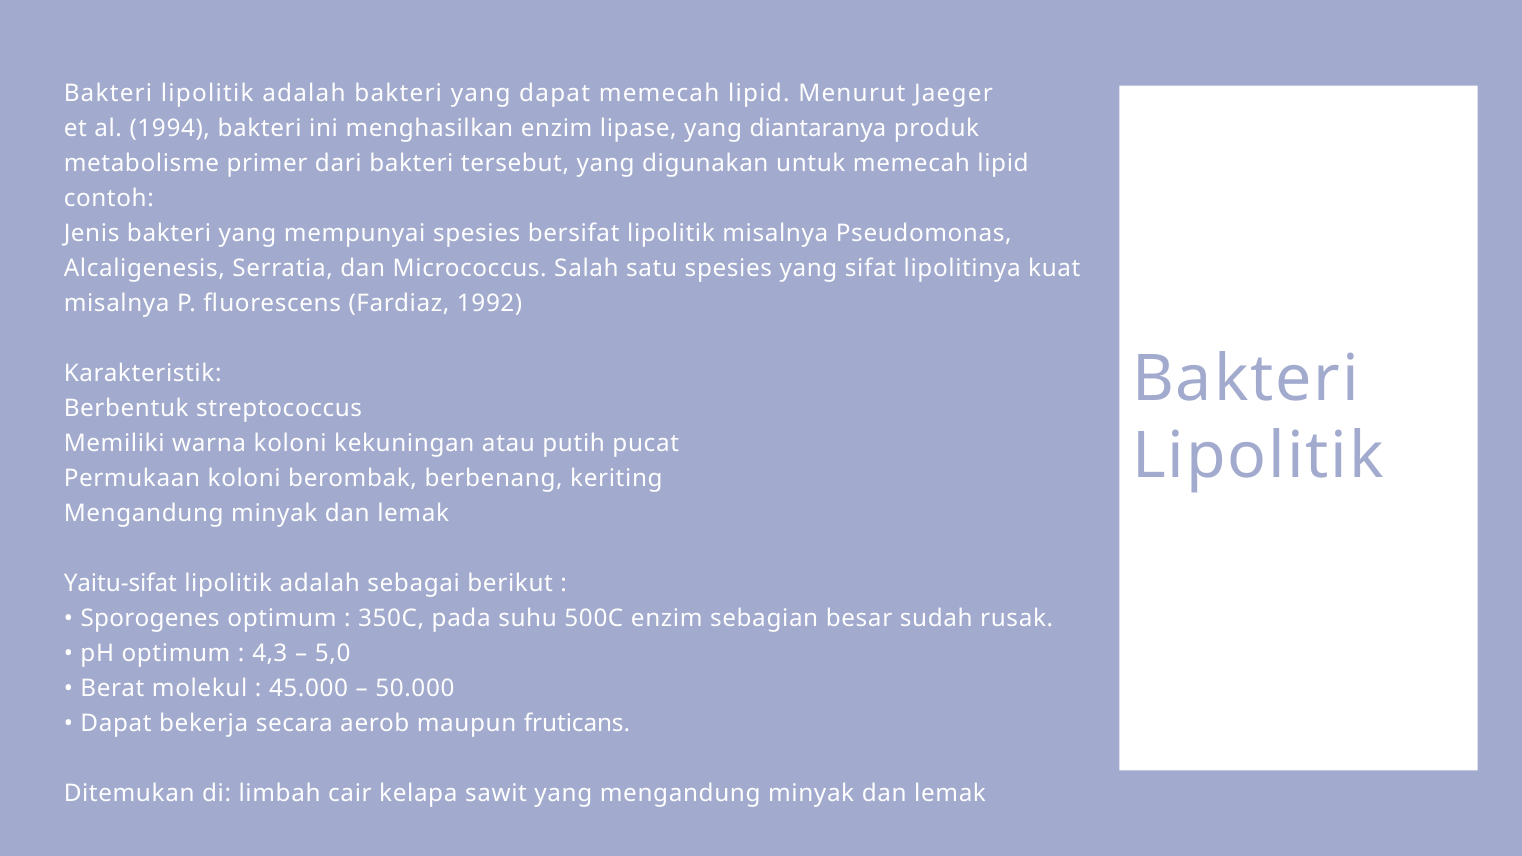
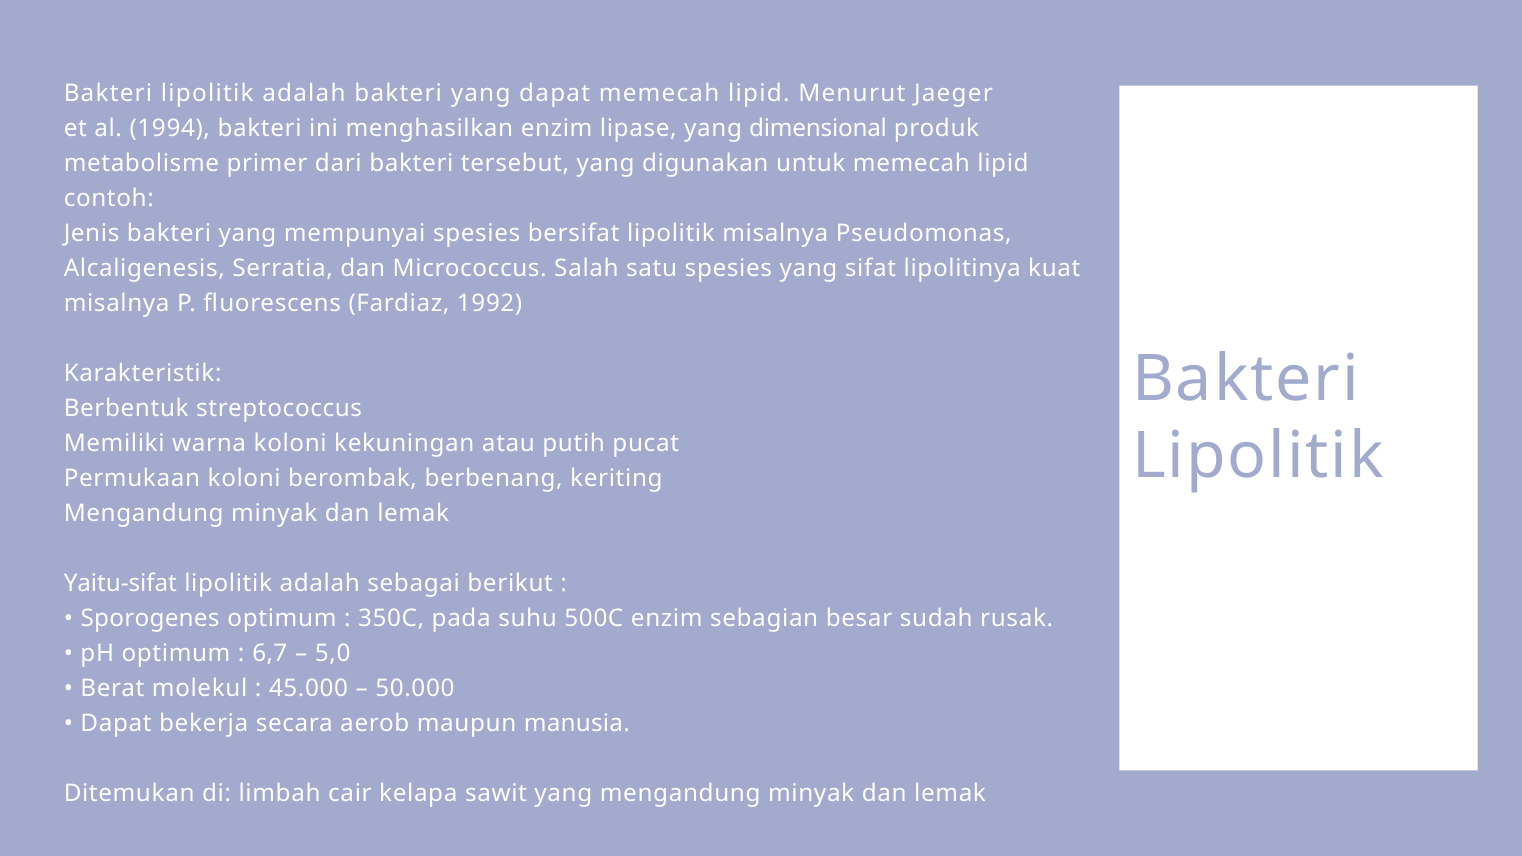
diantaranya: diantaranya -> dimensional (818, 129)
4,3: 4,3 -> 6,7 (270, 653)
fruticans: fruticans -> manusia (577, 723)
